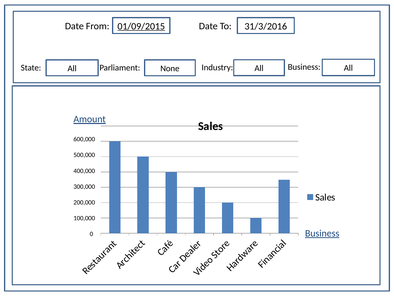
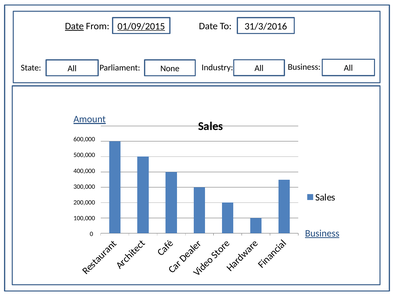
Date underline: none -> present (74, 26)
